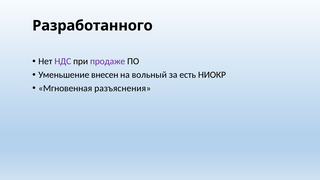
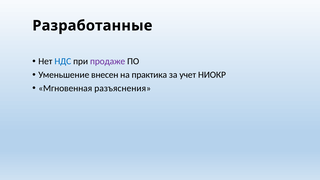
Разработанного: Разработанного -> Разработанные (92, 26)
НДС colour: purple -> blue (63, 61)
вольный: вольный -> практика (149, 75)
есть: есть -> учет (188, 75)
